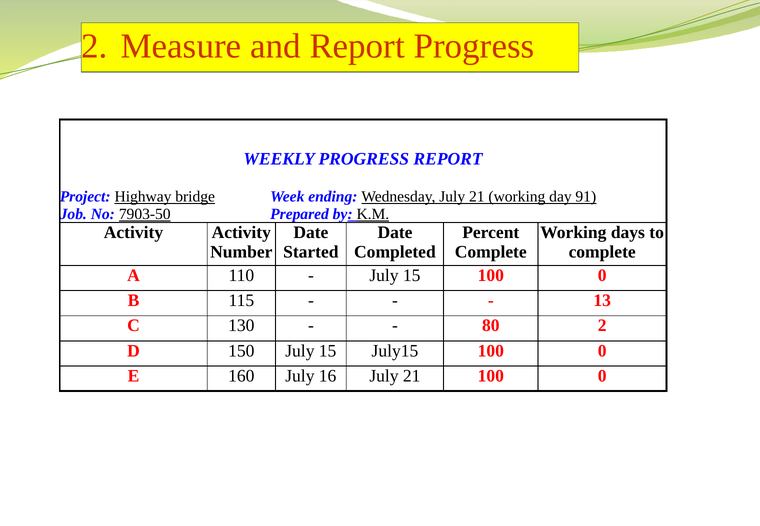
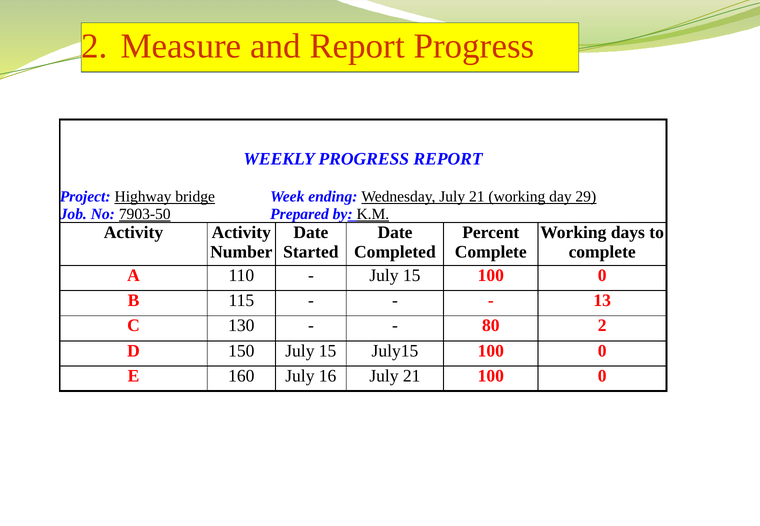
91: 91 -> 29 (586, 197)
